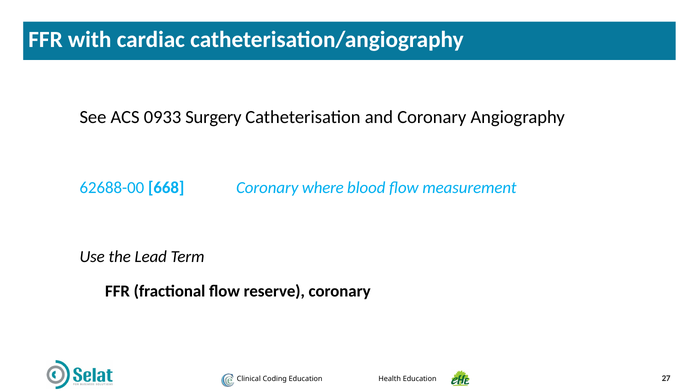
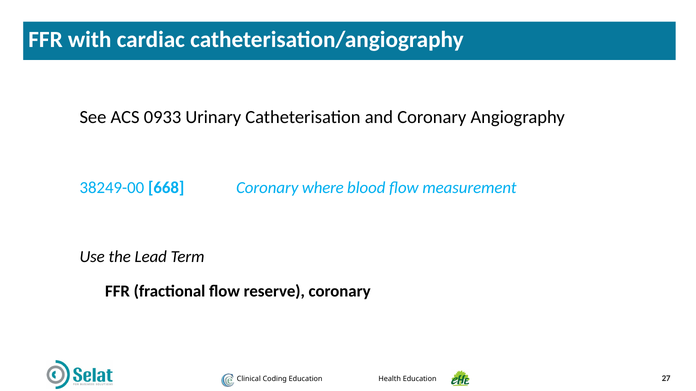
Surgery: Surgery -> Urinary (213, 117)
62688-00: 62688-00 -> 38249-00 (112, 188)
